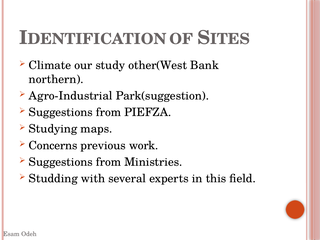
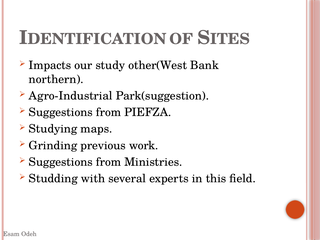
Climate: Climate -> Impacts (50, 65)
Concerns: Concerns -> Grinding (53, 146)
